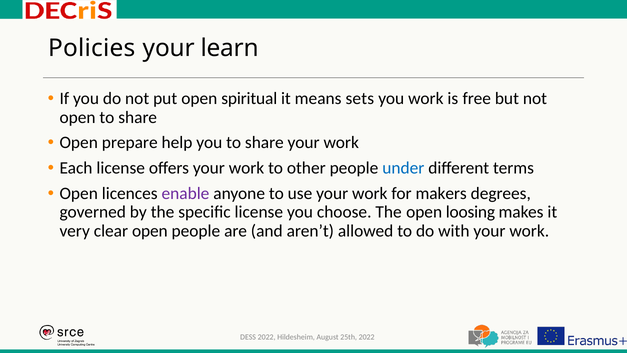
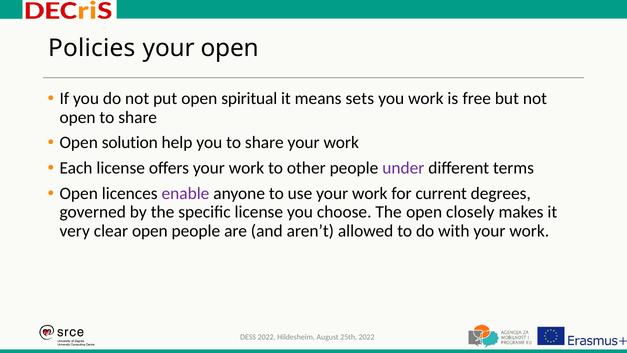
your learn: learn -> open (230, 48)
prepare: prepare -> solution (130, 143)
under colour: blue -> purple (403, 168)
makers: makers -> current (441, 193)
loosing: loosing -> closely (470, 212)
